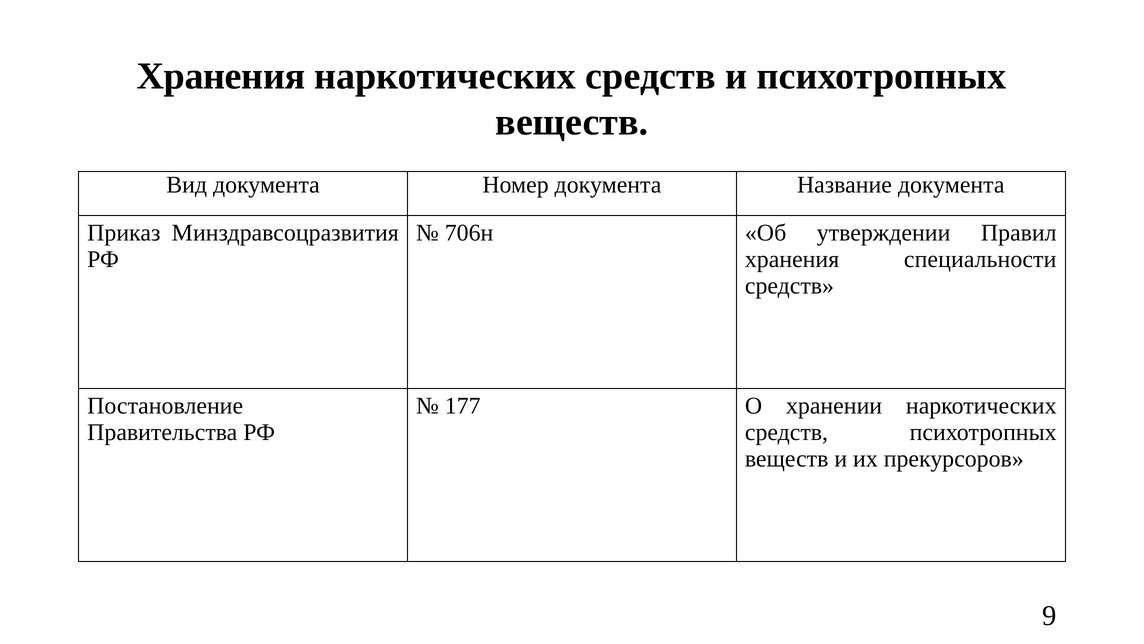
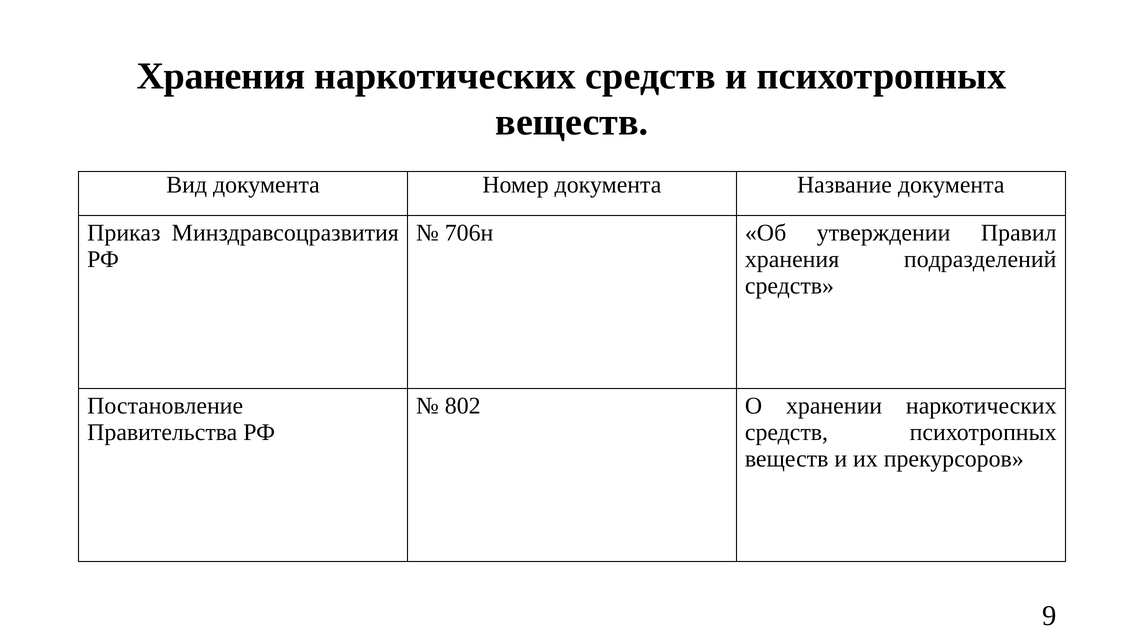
специальности: специальности -> подразделений (980, 259)
177: 177 -> 802 (463, 406)
